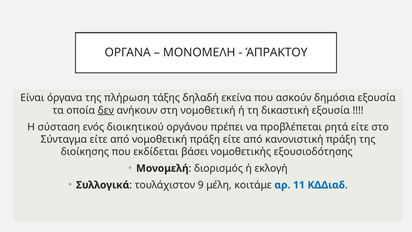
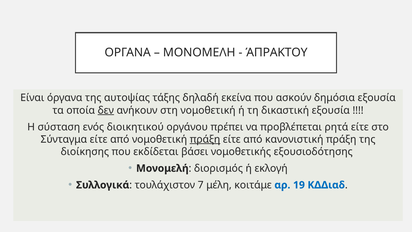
πλήρωση: πλήρωση -> αυτοψίας (127, 98)
πράξη underline: none -> present (205, 139)
9: 9 -> 7 (201, 185)
11: 11 -> 19 (299, 185)
